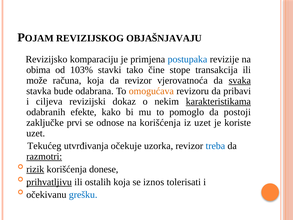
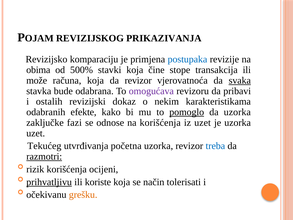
OBJAŠNJAVAJU: OBJAŠNJAVAJU -> PRIKAZIVANJA (164, 38)
103%: 103% -> 500% (82, 70)
stavki tako: tako -> koja (135, 70)
omogućava colour: orange -> purple (151, 91)
ciljeva: ciljeva -> ostalih (49, 101)
karakteristikama underline: present -> none (218, 101)
pomoglo underline: none -> present (187, 112)
da postoji: postoji -> uzorka (237, 112)
prvi: prvi -> fazi (74, 123)
je koriste: koriste -> uzorka (238, 123)
očekuje: očekuje -> početna (126, 146)
rizik underline: present -> none (35, 169)
donese: donese -> ocijeni (104, 169)
ostalih: ostalih -> koriste (98, 182)
iznos: iznos -> način (154, 182)
grešku colour: blue -> orange (83, 195)
